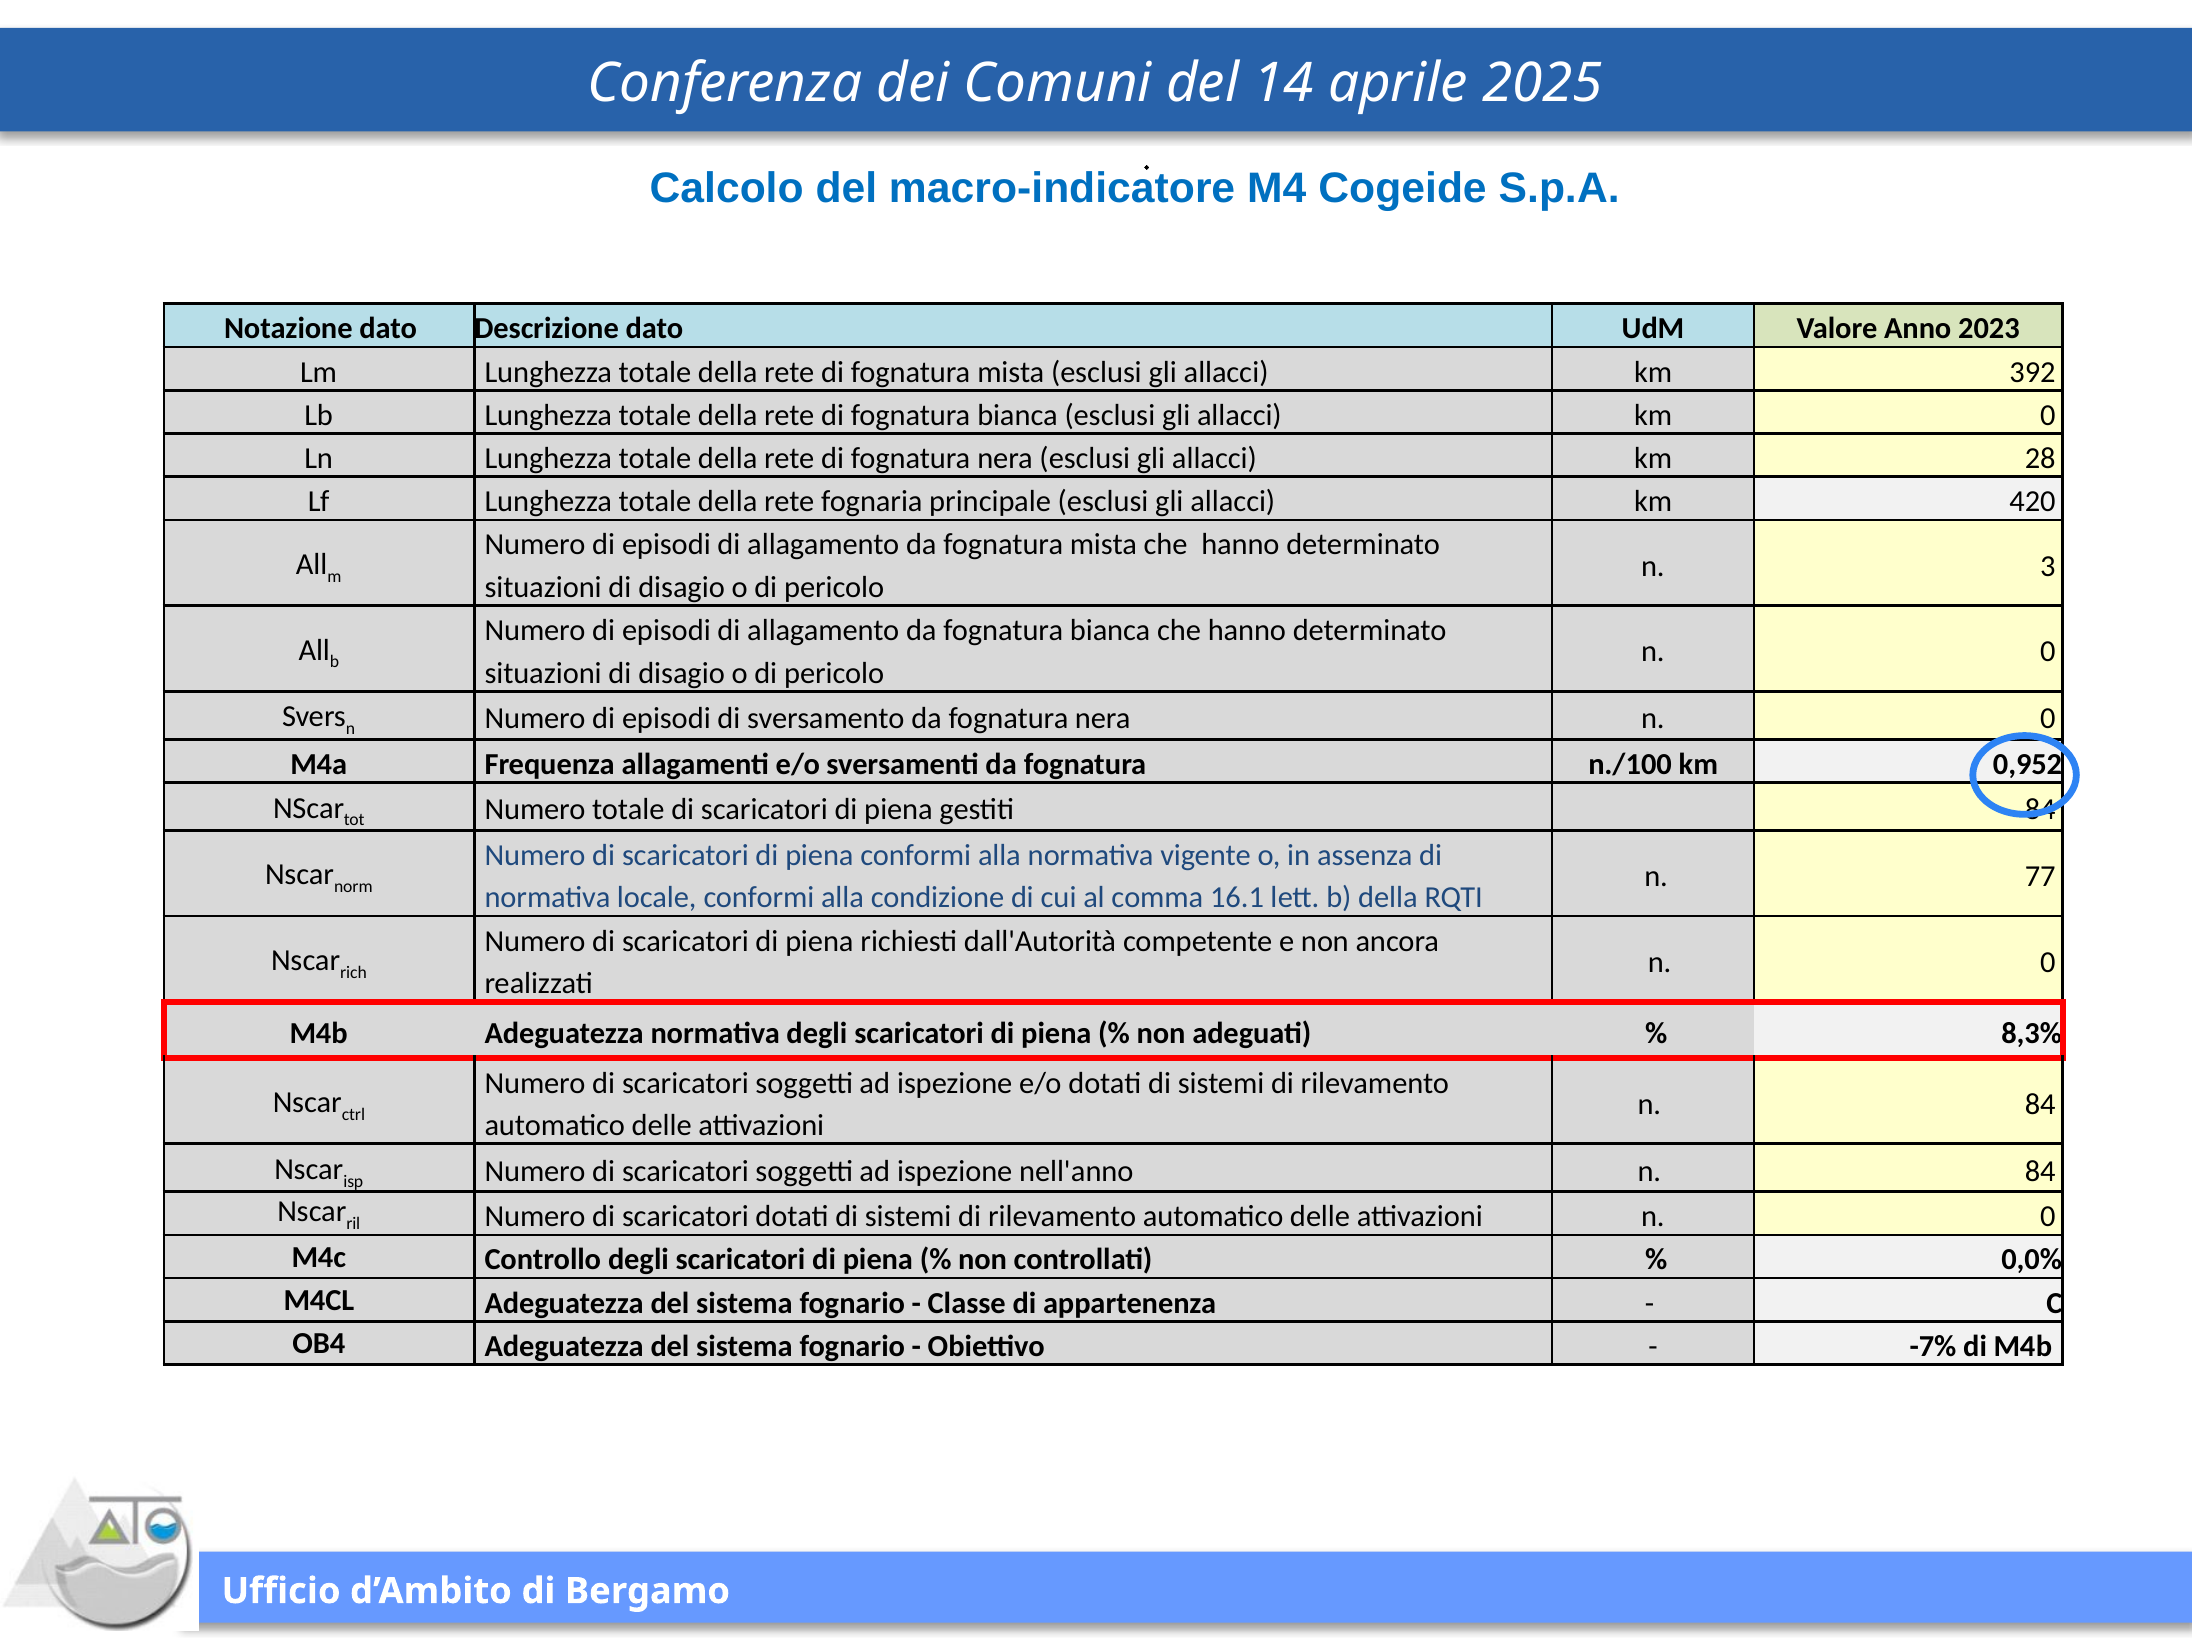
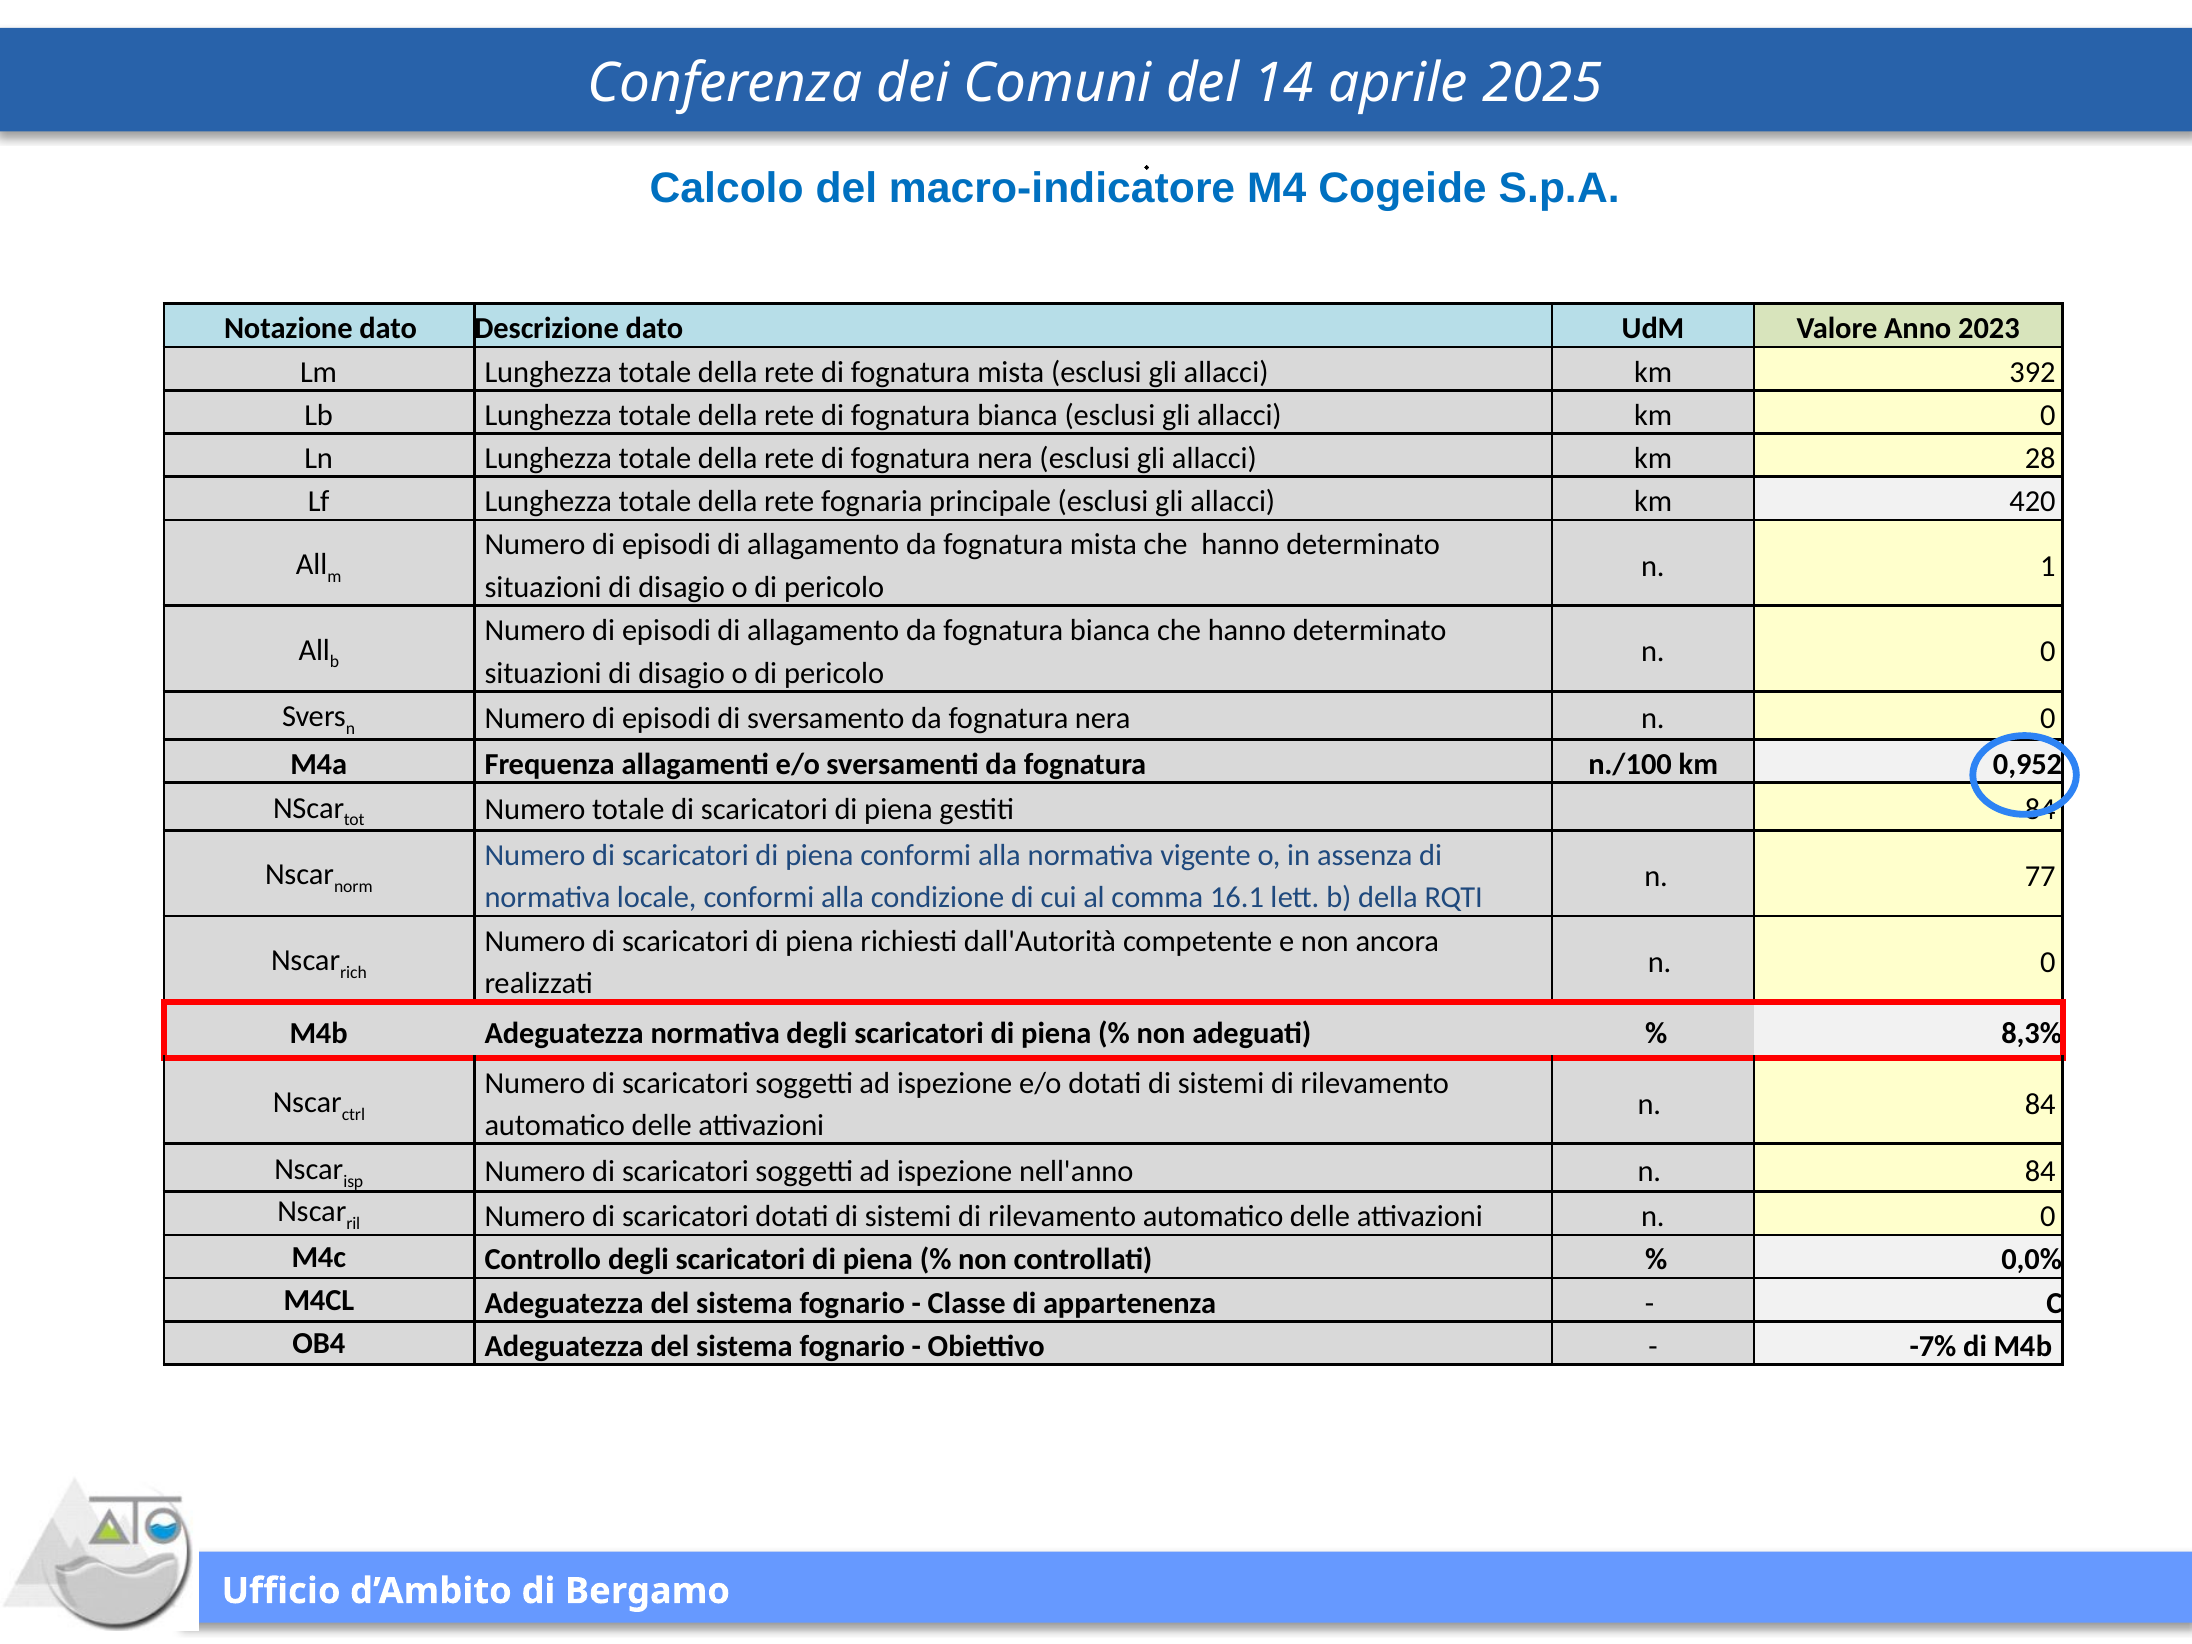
3: 3 -> 1 (2048, 566)
